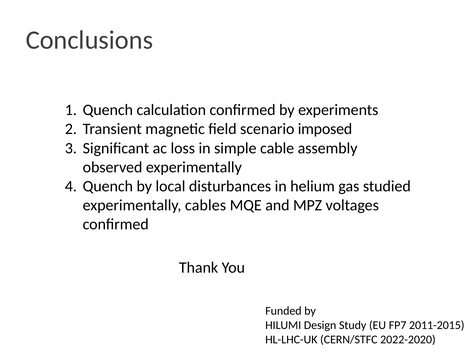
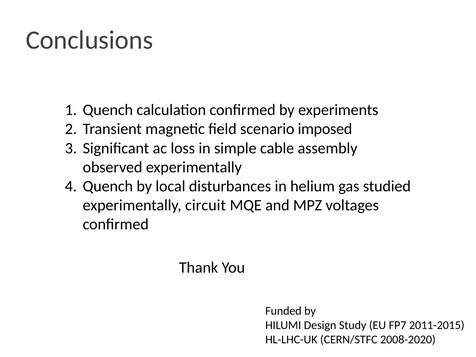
cables: cables -> circuit (206, 205)
2022-2020: 2022-2020 -> 2008-2020 (408, 340)
